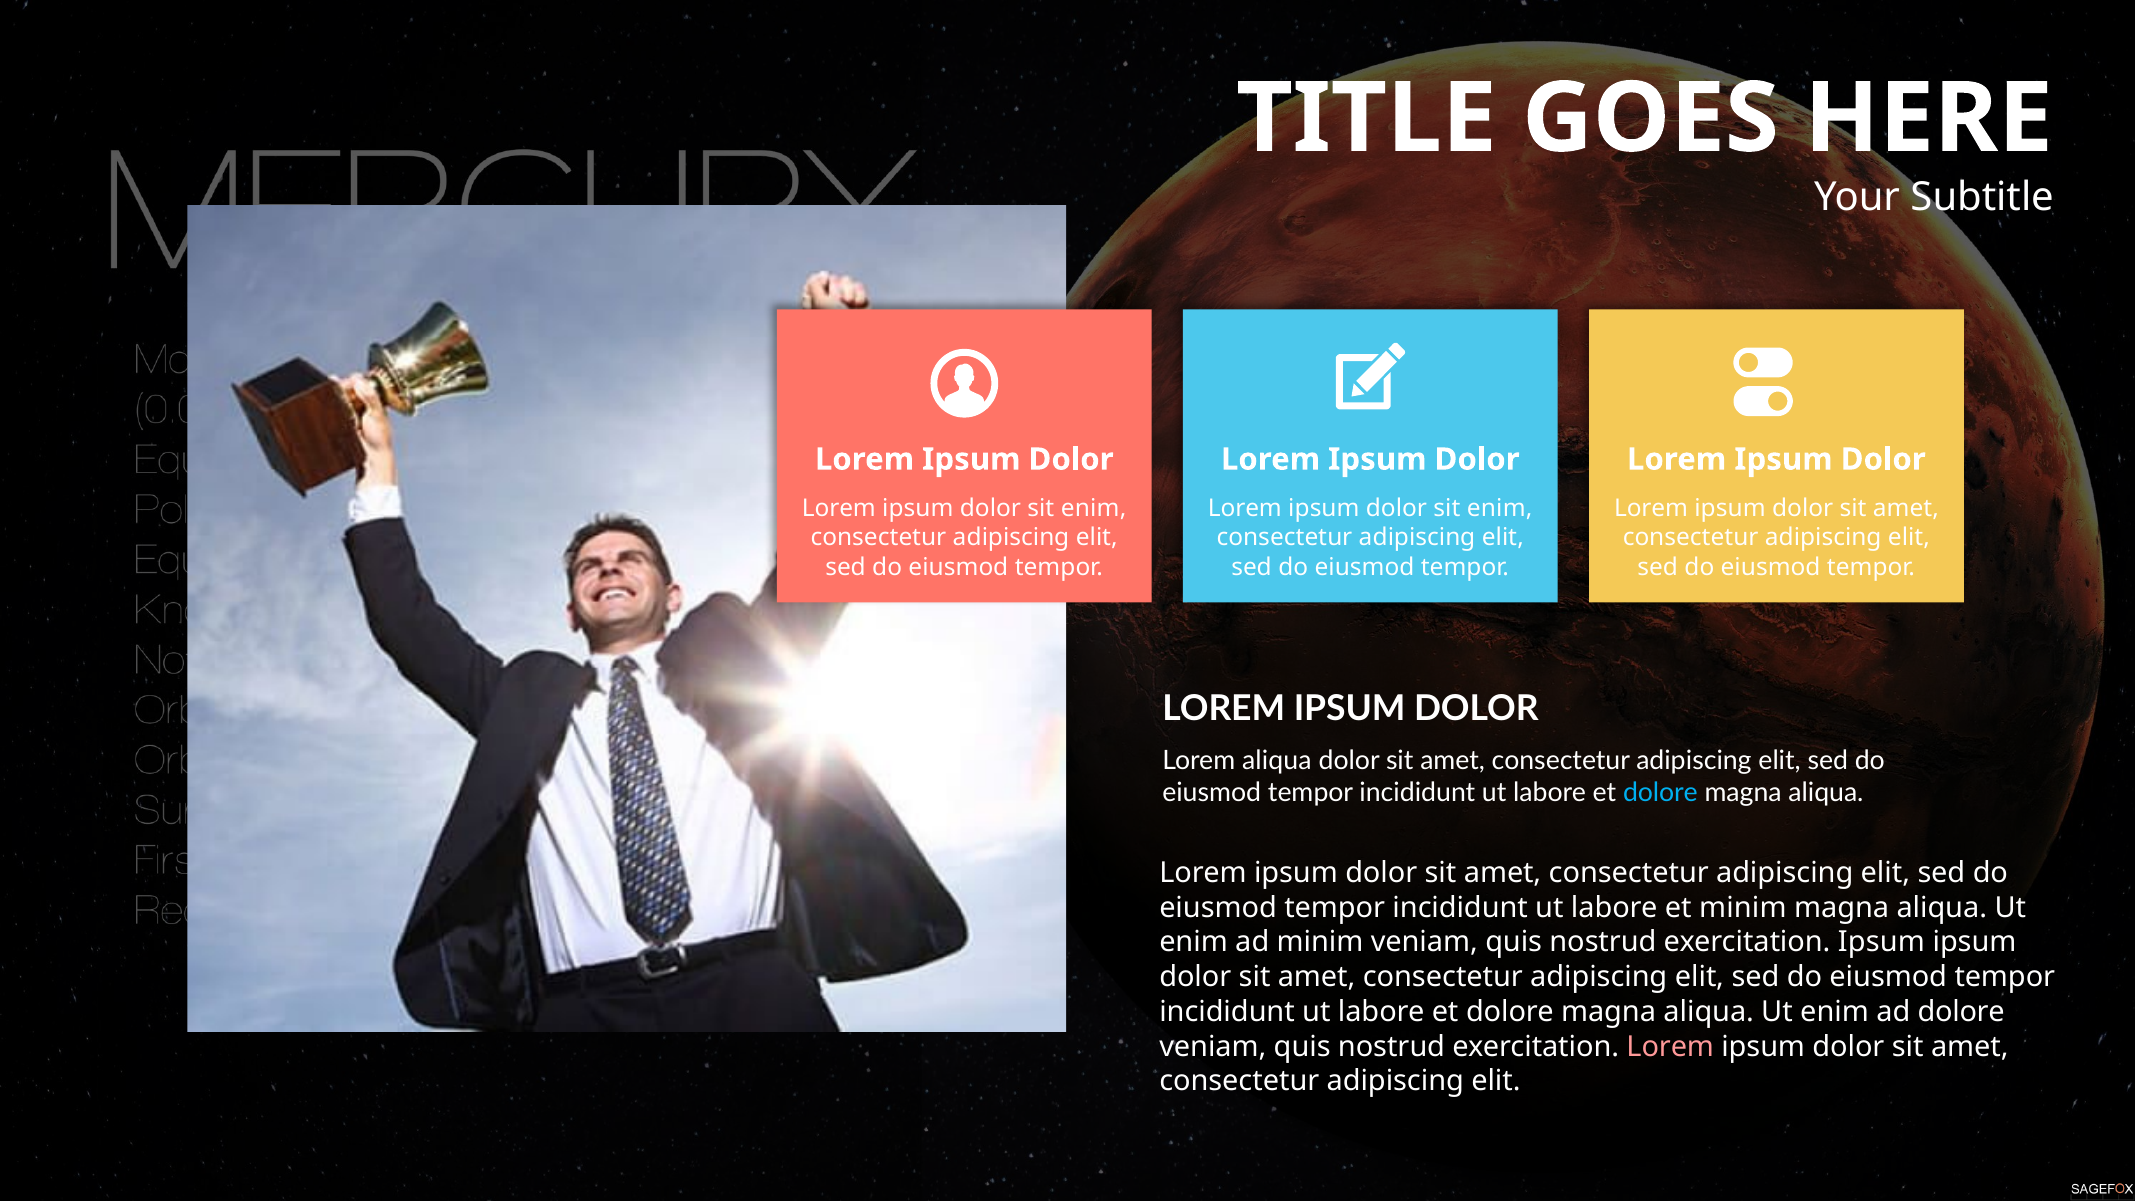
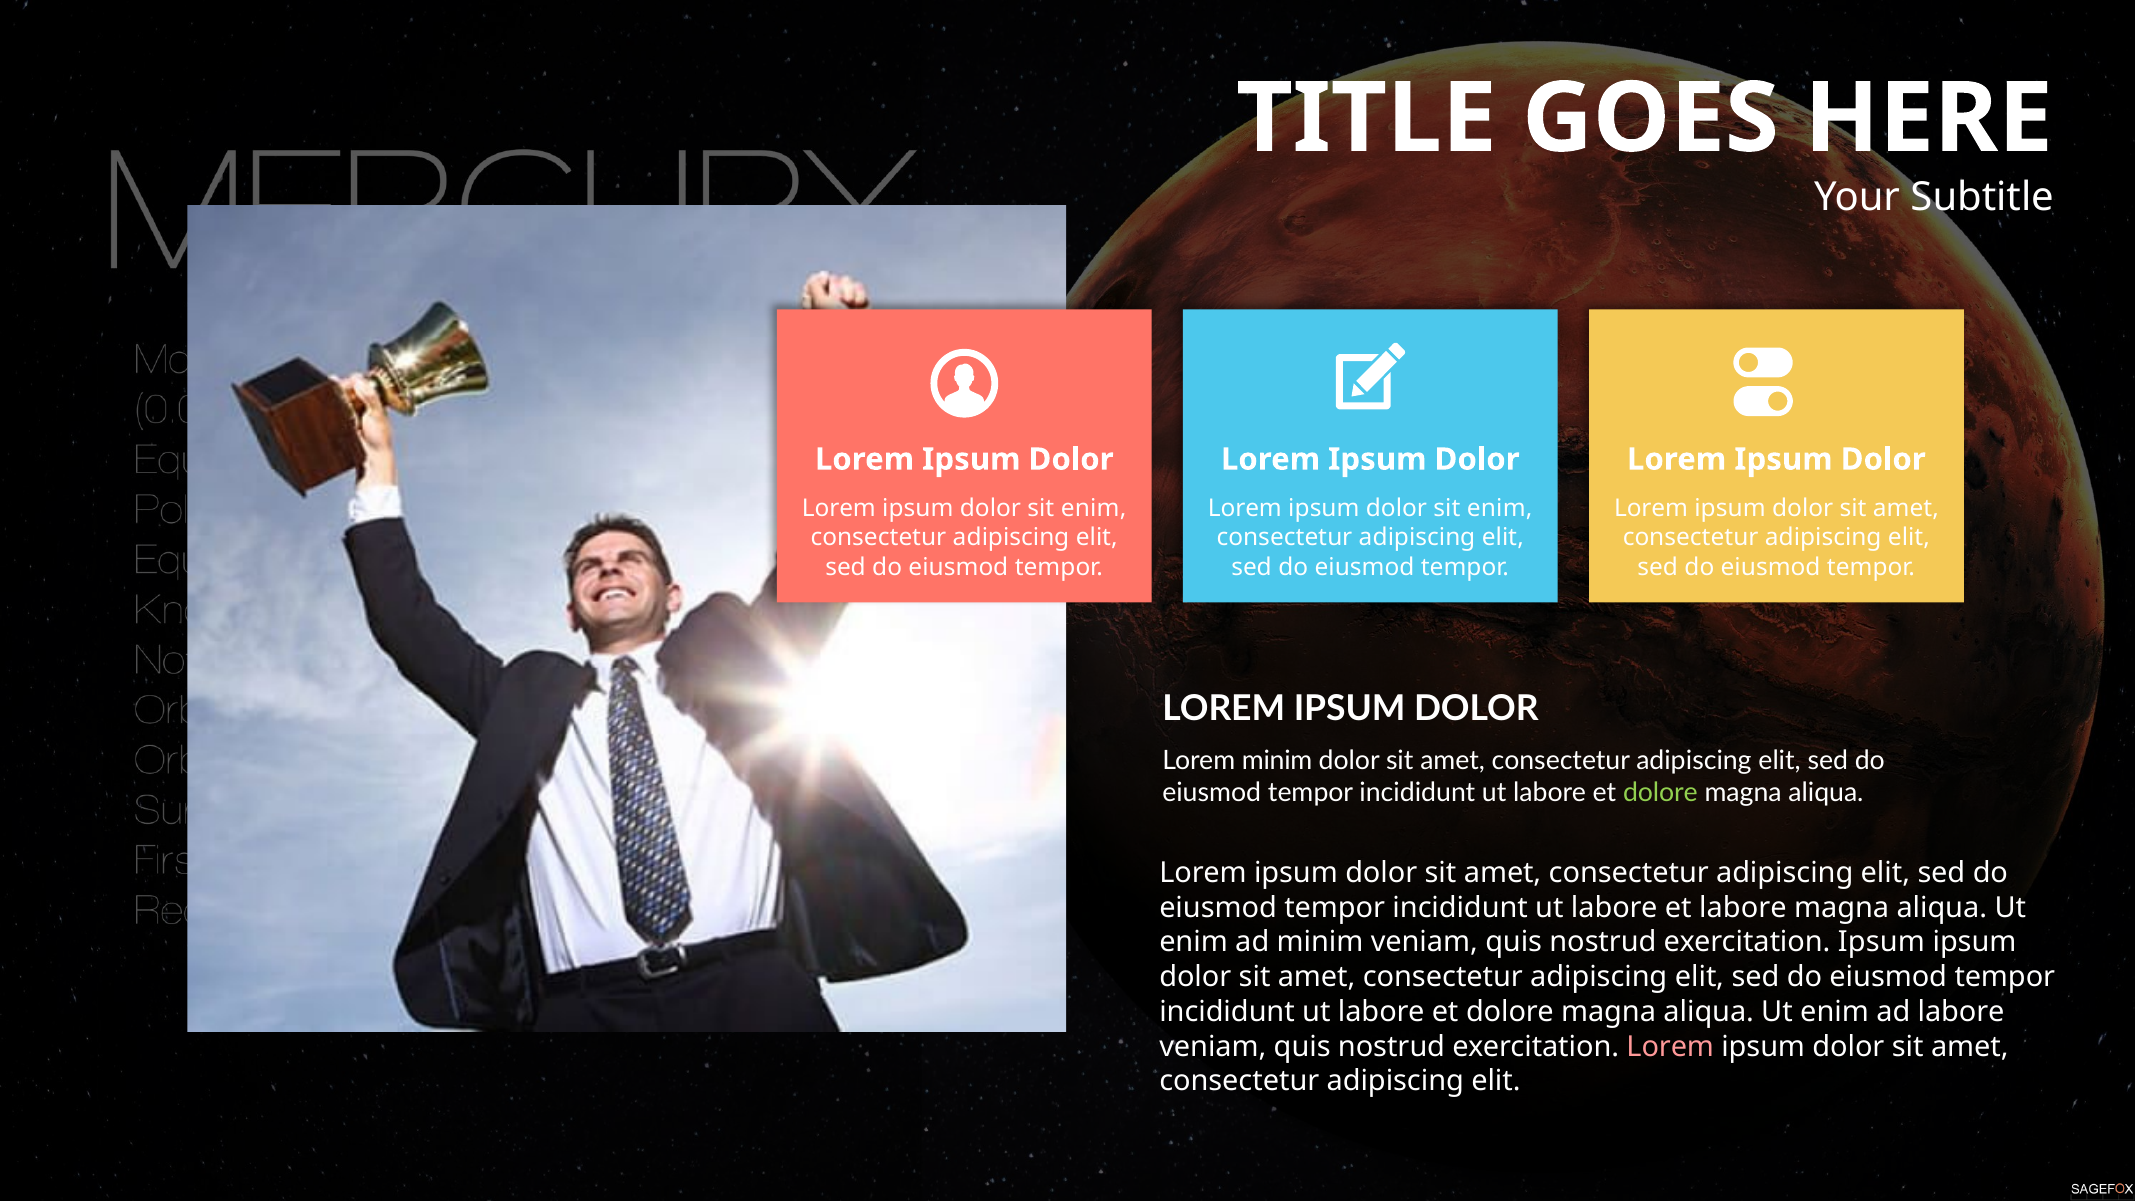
Lorem aliqua: aliqua -> minim (1277, 761)
dolore colour: light blue -> light green (1660, 793)
et minim: minim -> labore (1743, 908)
ad dolore: dolore -> labore (1961, 1012)
